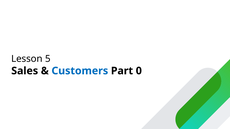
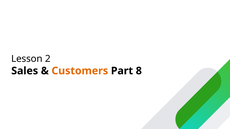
5: 5 -> 2 (48, 59)
Customers colour: blue -> orange (80, 71)
0: 0 -> 8 (139, 71)
